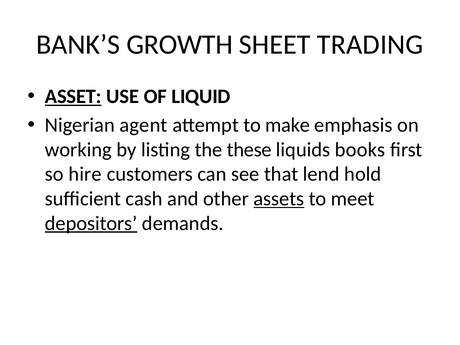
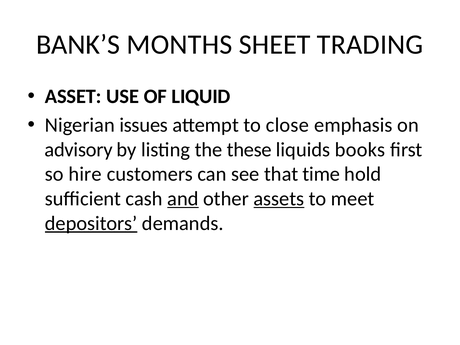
GROWTH: GROWTH -> MONTHS (179, 45)
ASSET underline: present -> none (73, 96)
agent: agent -> issues (144, 125)
make: make -> close (287, 125)
working: working -> advisory (79, 150)
lend: lend -> time (321, 174)
and underline: none -> present (183, 199)
